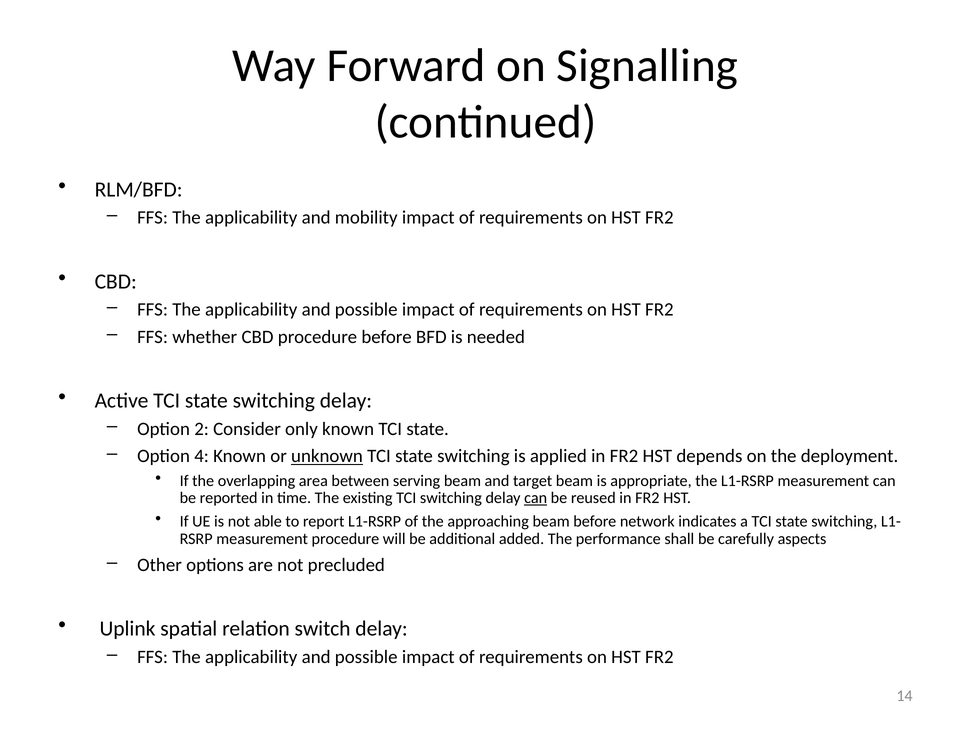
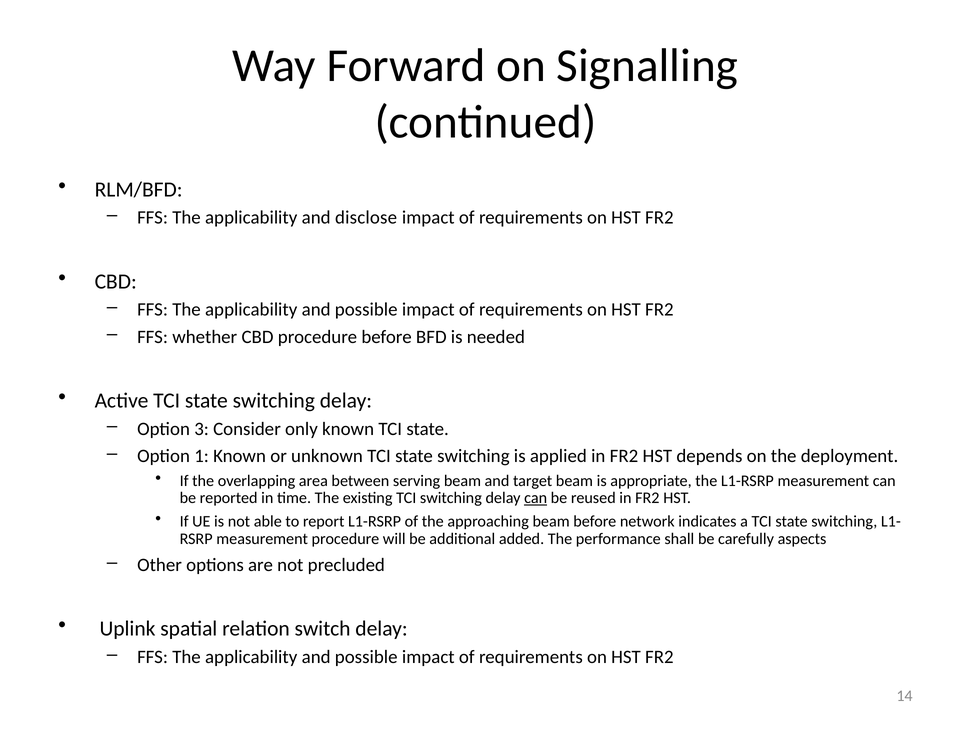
mobility: mobility -> disclose (366, 218)
2: 2 -> 3 (202, 429)
4: 4 -> 1 (202, 456)
unknown underline: present -> none (327, 456)
